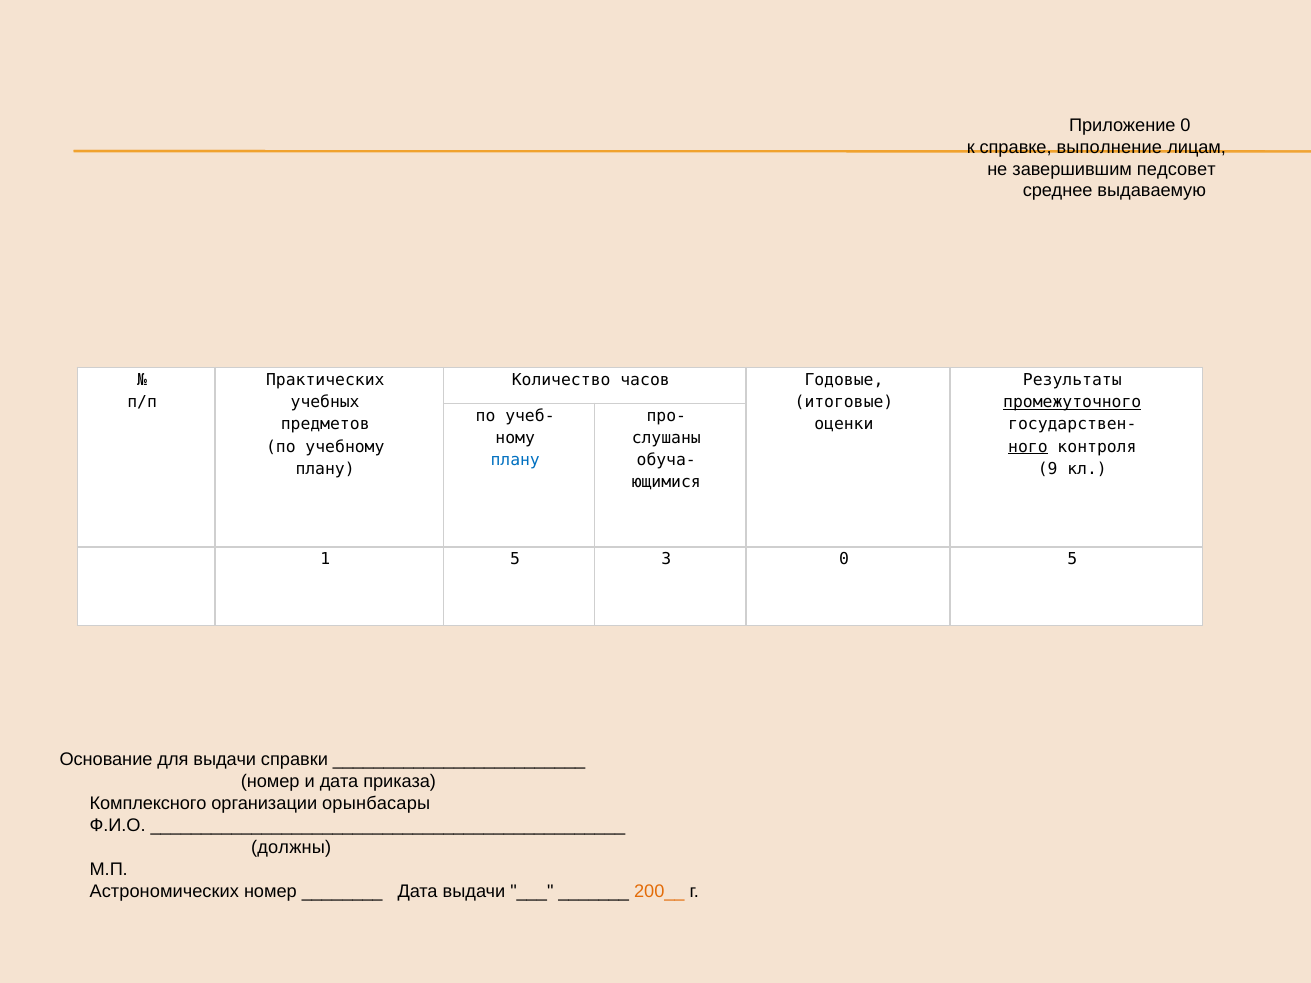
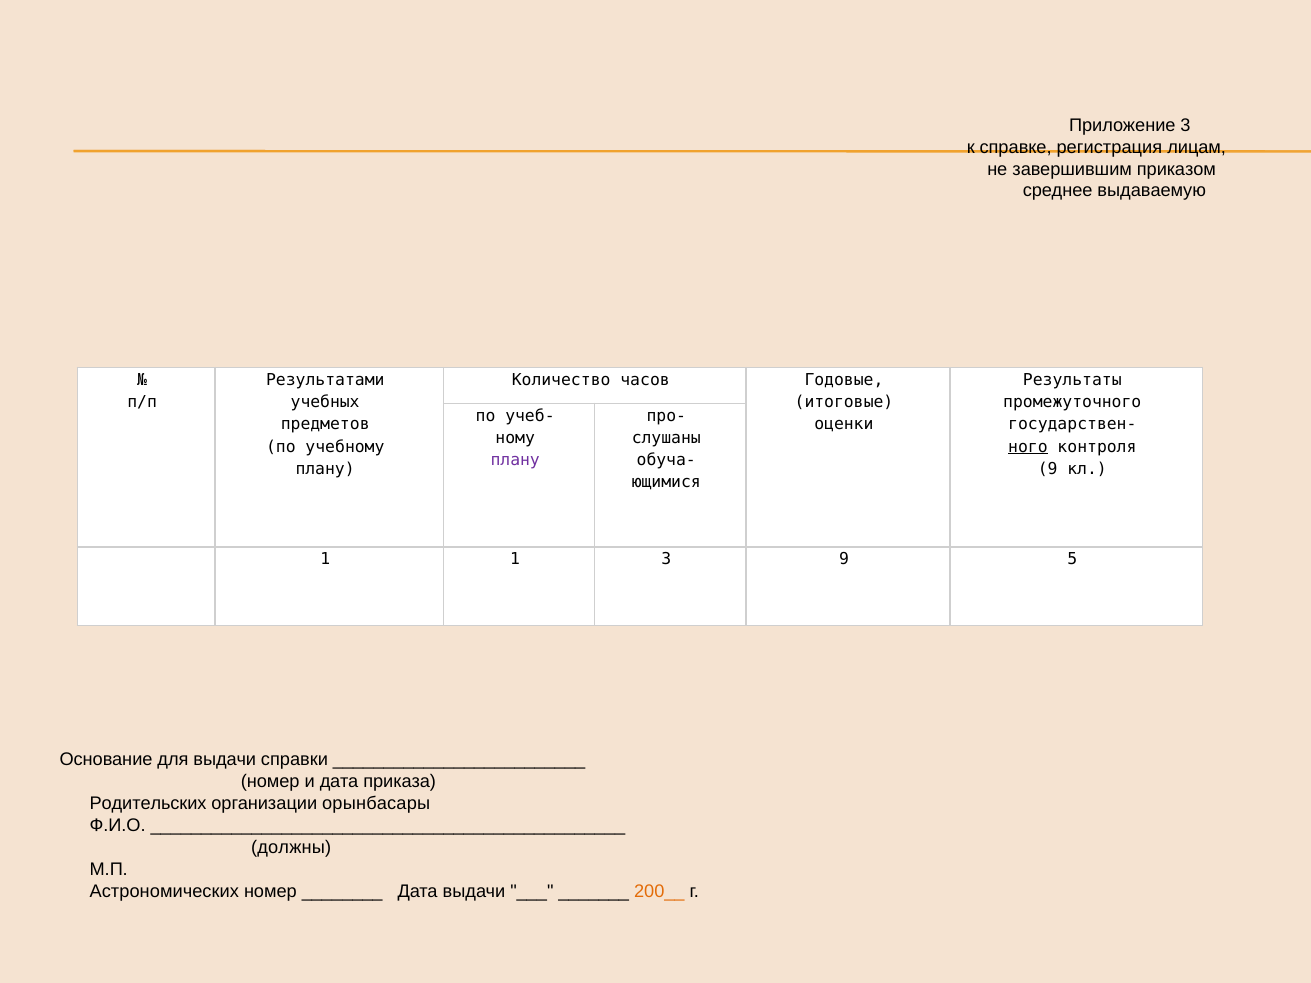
Приложение 0: 0 -> 3 (1186, 125)
выполнение: выполнение -> регистрация (1109, 147)
педсовет: педсовет -> приказом (1176, 169)
Практических: Практических -> Результатами (325, 380)
промежуточного underline: present -> none (1072, 403)
плану colour: blue -> purple (515, 460)
1 5: 5 -> 1 (515, 560)
3 0: 0 -> 9 (844, 560)
Комплексного: Комплексного -> Родительских (148, 804)
